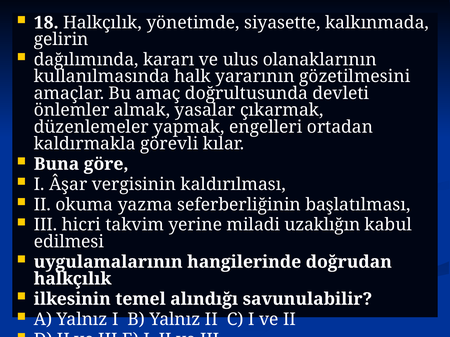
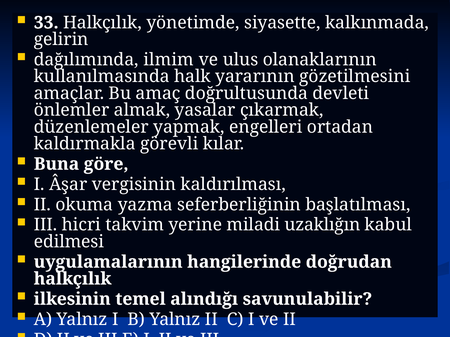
18: 18 -> 33 (46, 23)
kararı: kararı -> ilmim (169, 60)
